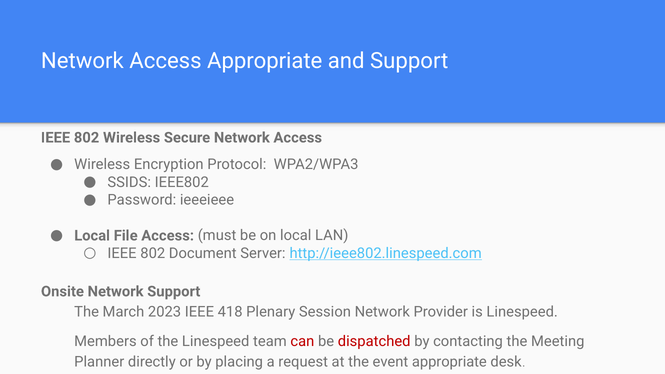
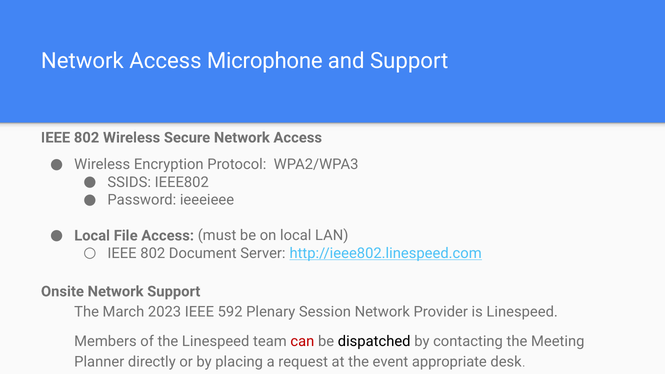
Access Appropriate: Appropriate -> Microphone (265, 61)
418: 418 -> 592 (230, 312)
dispatched colour: red -> black (374, 342)
